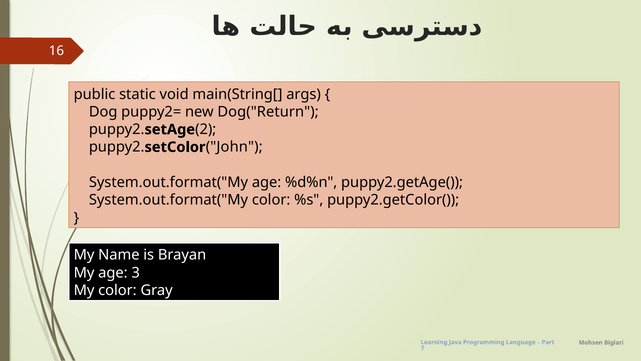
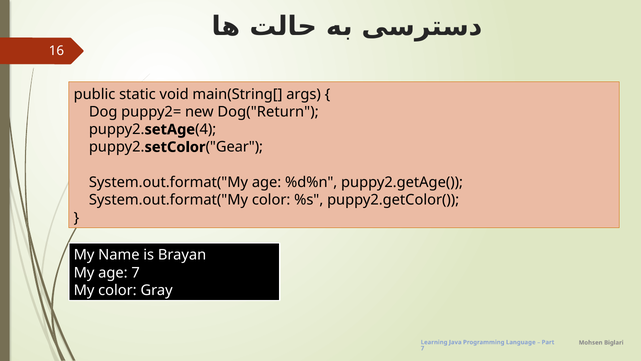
2: 2 -> 4 (206, 129)
John: John -> Gear (234, 147)
age 3: 3 -> 7 (136, 272)
